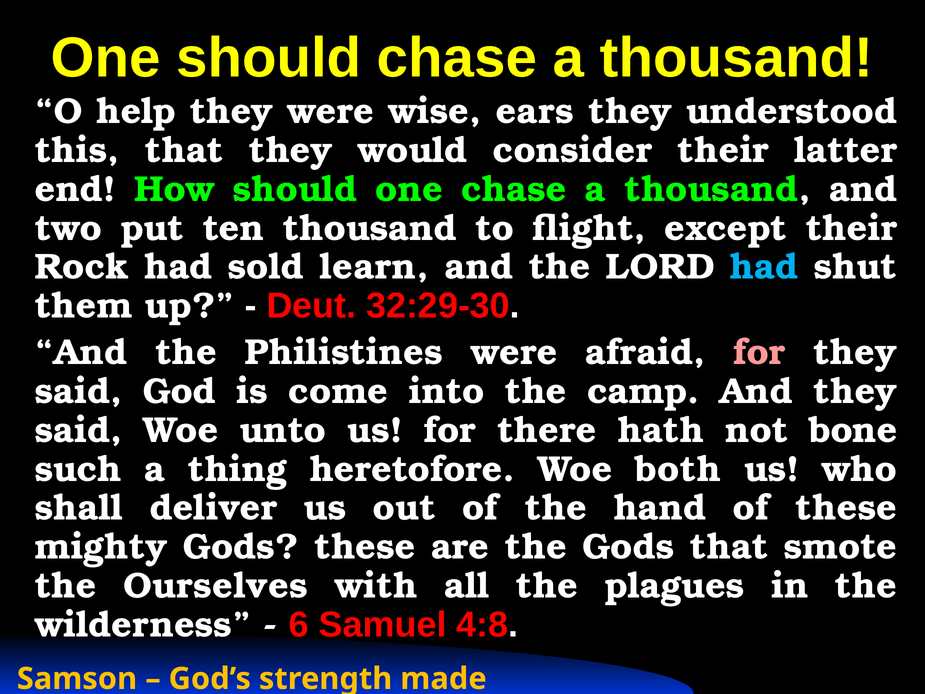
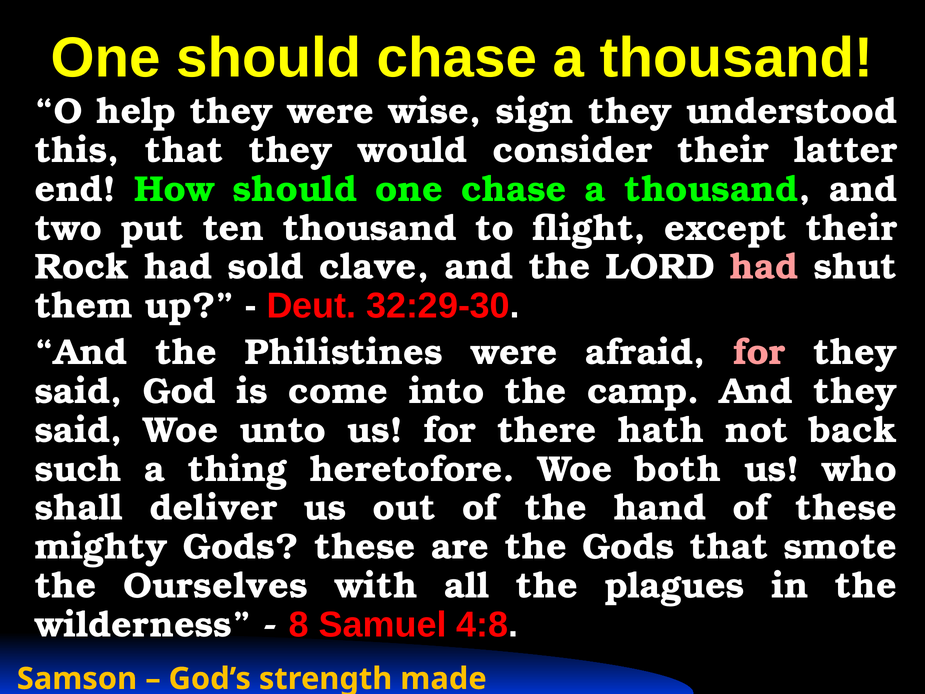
ears: ears -> sign (535, 112)
learn: learn -> clave (374, 267)
had colour: light blue -> pink (764, 267)
bone: bone -> back (853, 430)
6: 6 -> 8 (299, 624)
